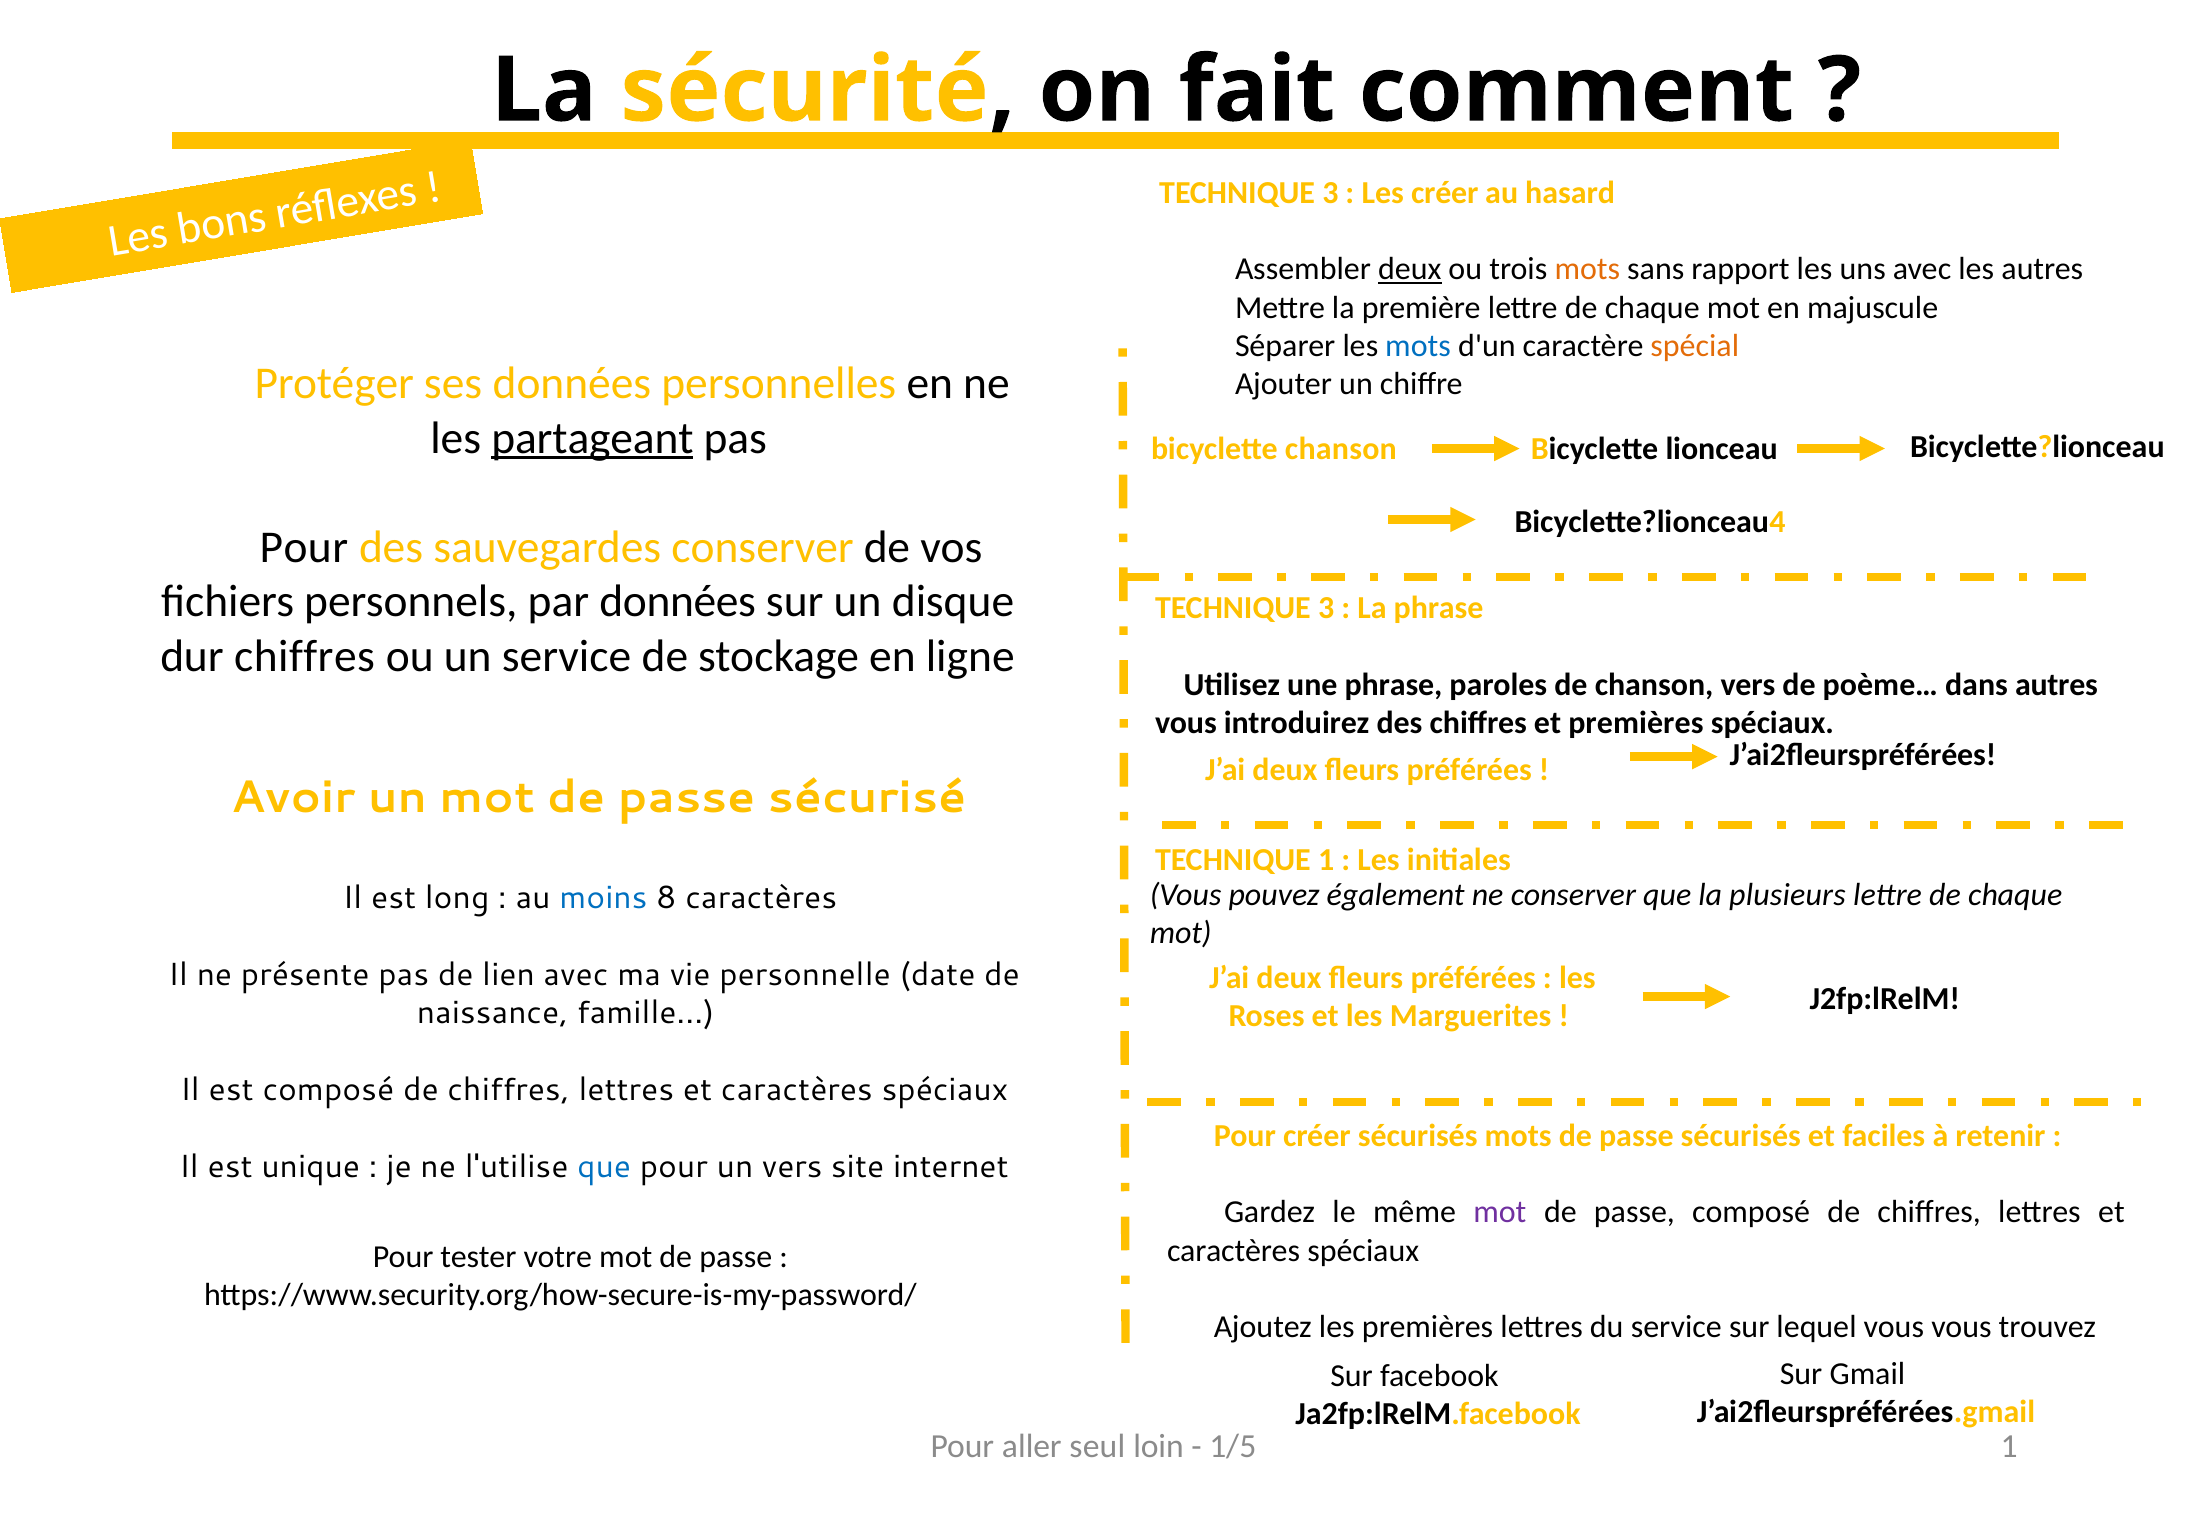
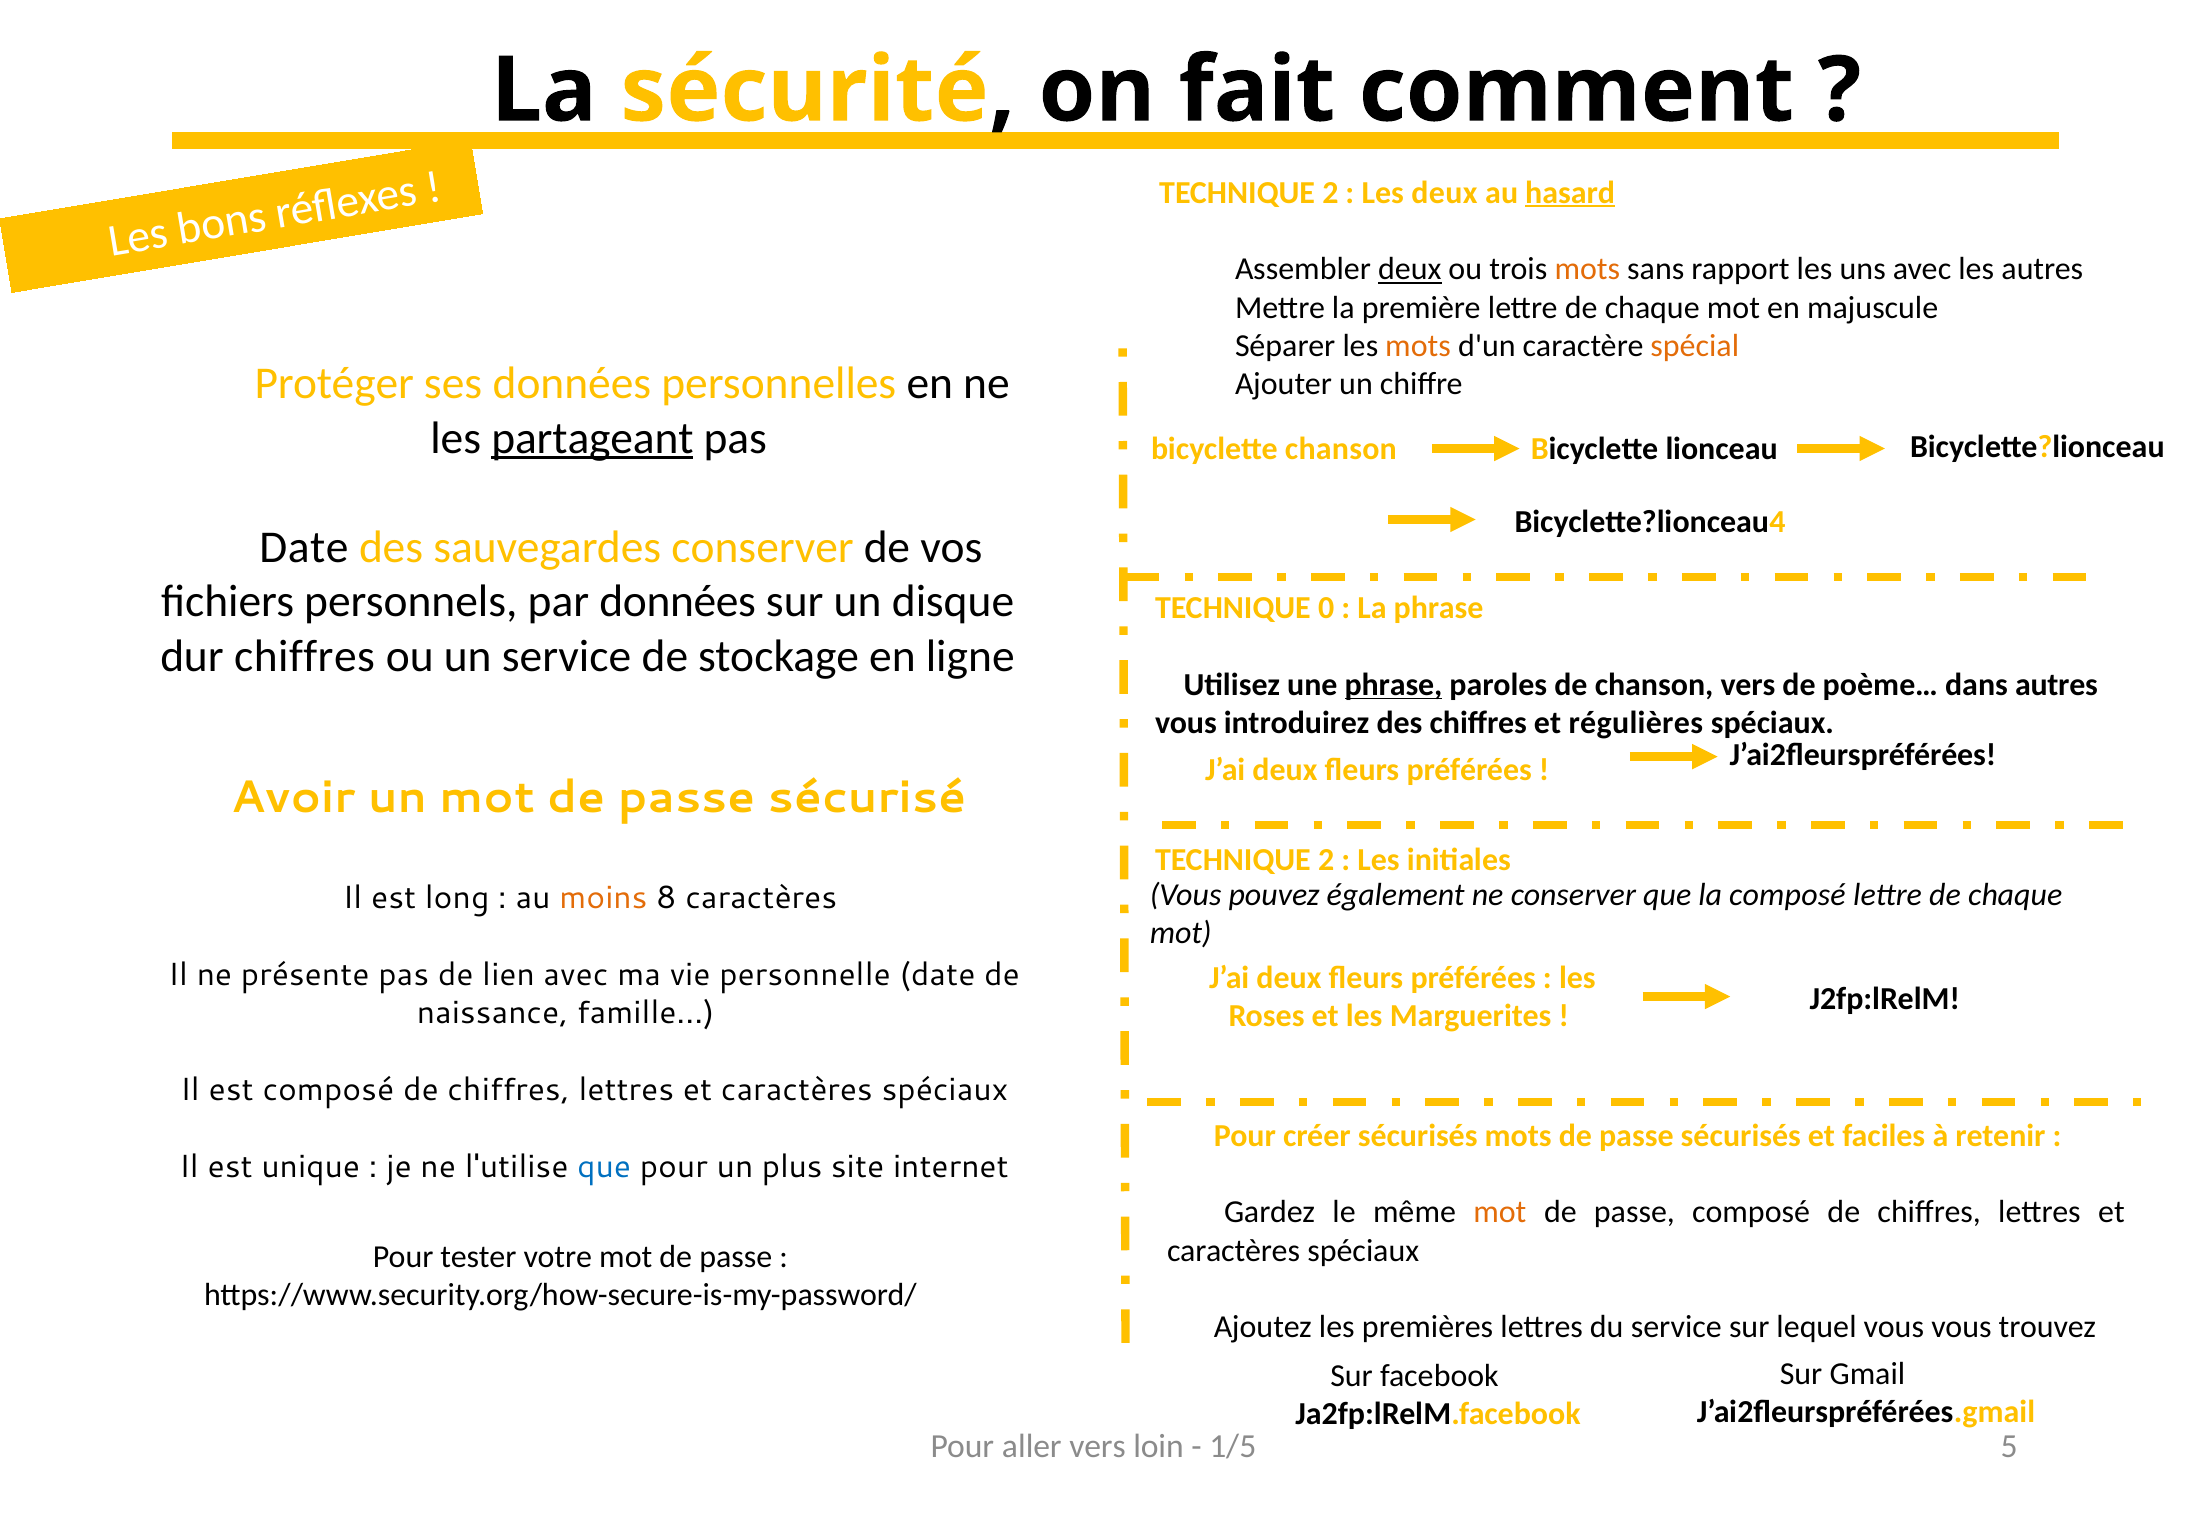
3: 3 -> 2 (1330, 193)
Les créer: créer -> deux (1444, 193)
hasard underline: none -> present (1570, 193)
mots colour: blue -> orange (1418, 346)
Pour: Pour -> Date (304, 547)
3: 3 -> 0 (1326, 608)
phrase underline: none -> present (1393, 685)
et premières: premières -> régulières (1636, 723)
1: 1 -> 2 (1326, 859)
la plusieurs: plusieurs -> composé (1787, 894)
moins colour: blue -> orange (603, 898)
un vers: vers -> plus (792, 1166)
mot colour: purple -> orange (1500, 1212)
aller seul: seul -> vers (1098, 1446)
1/5 1: 1 -> 5 (2009, 1446)
